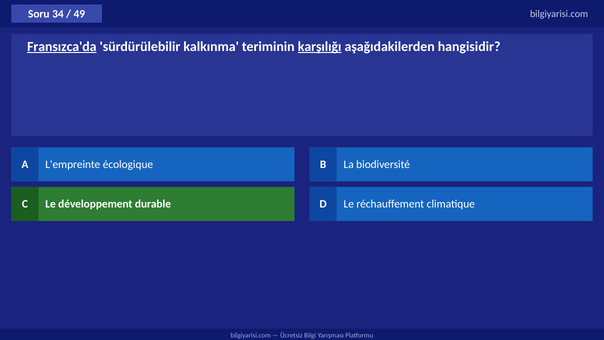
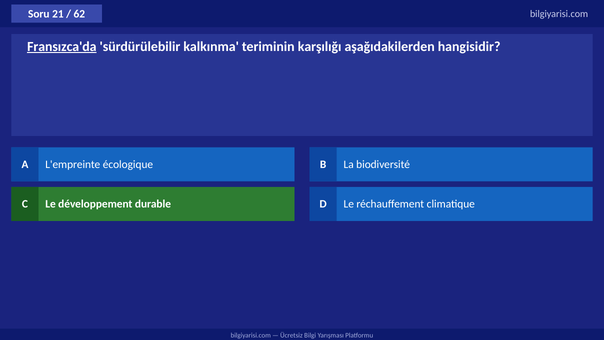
34: 34 -> 21 (58, 14)
49: 49 -> 62 (79, 14)
karşılığı underline: present -> none (320, 46)
